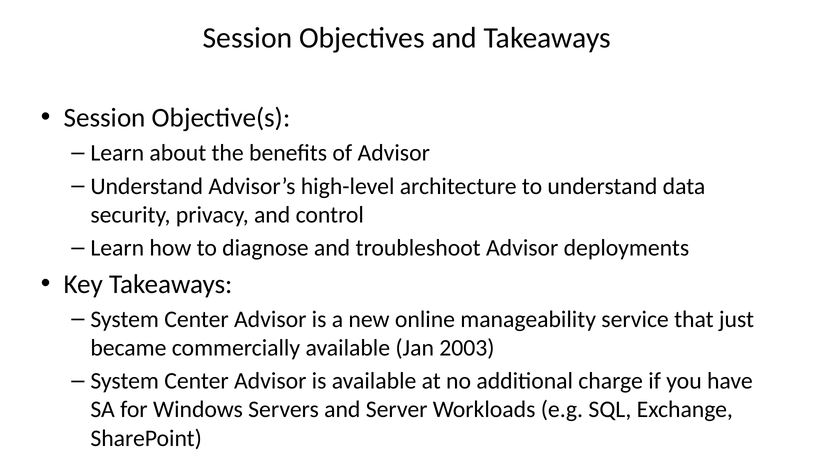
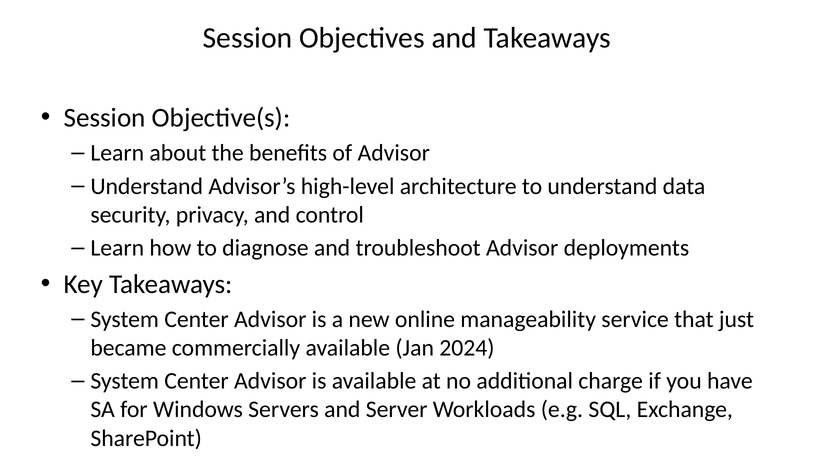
2003: 2003 -> 2024 (467, 348)
